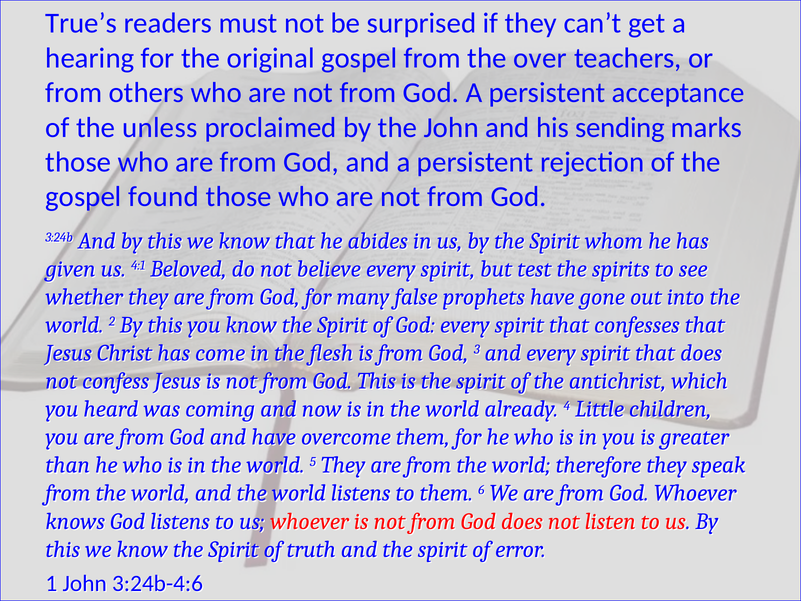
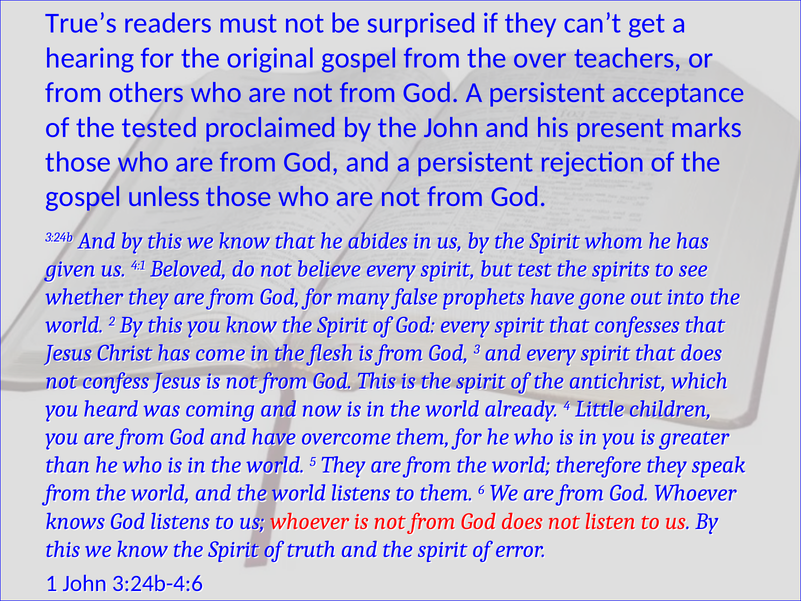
unless: unless -> tested (160, 127)
sending: sending -> present (620, 127)
found: found -> unless (164, 197)
